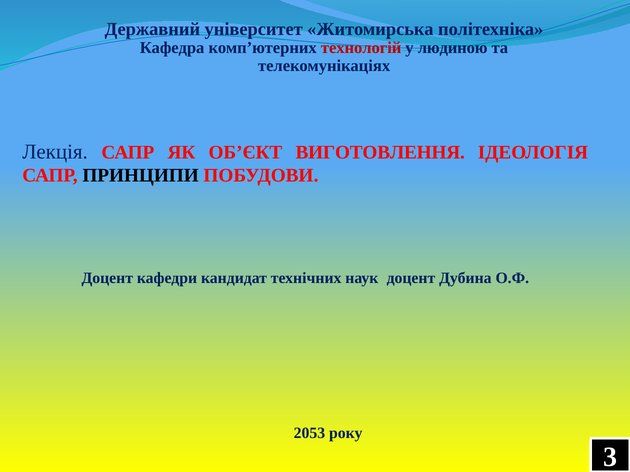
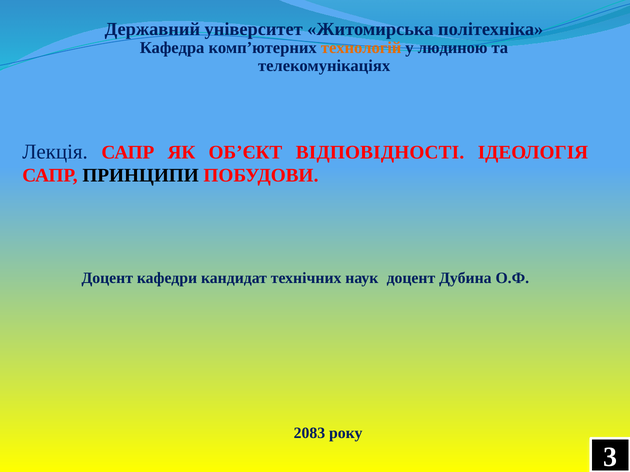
технологій colour: red -> orange (361, 48)
ВИГОТОВЛЕННЯ: ВИГОТОВЛЕННЯ -> ВІДПОВІДНОСТІ (380, 152)
2053: 2053 -> 2083 (309, 433)
